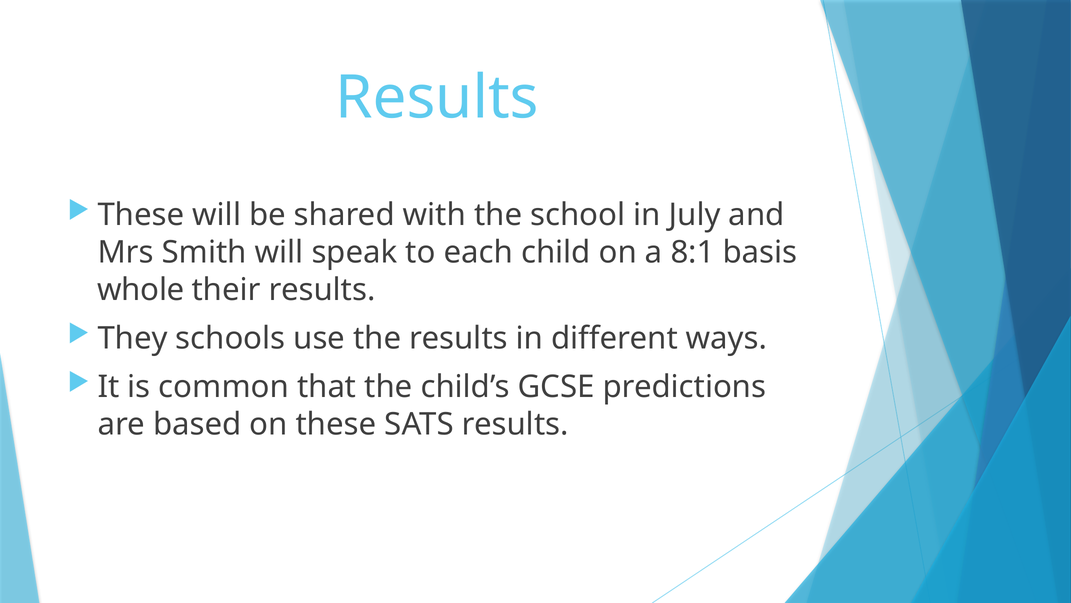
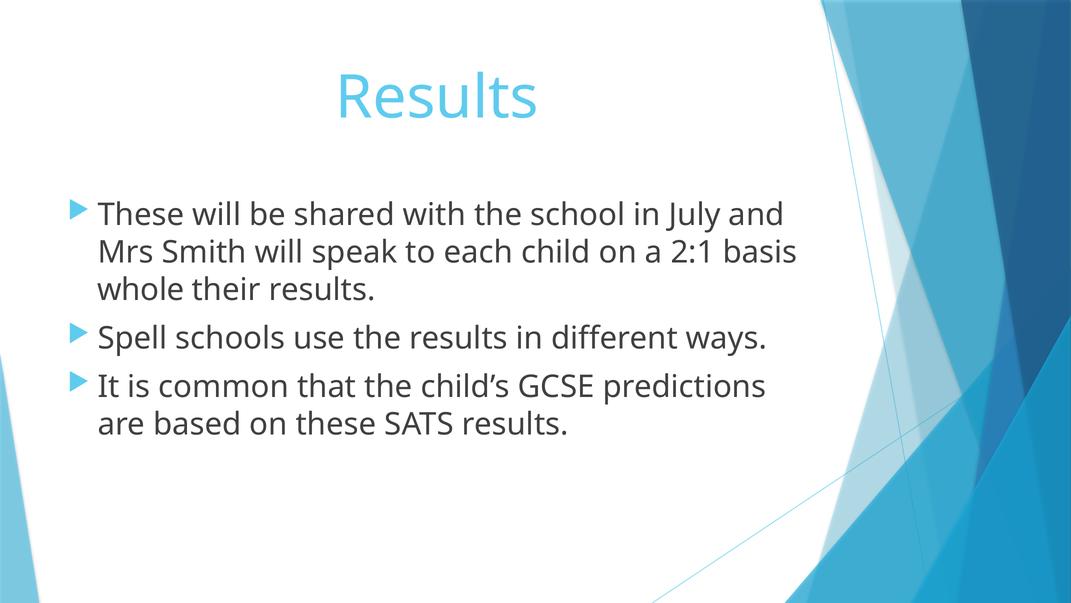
8:1: 8:1 -> 2:1 (693, 252)
They: They -> Spell (133, 338)
